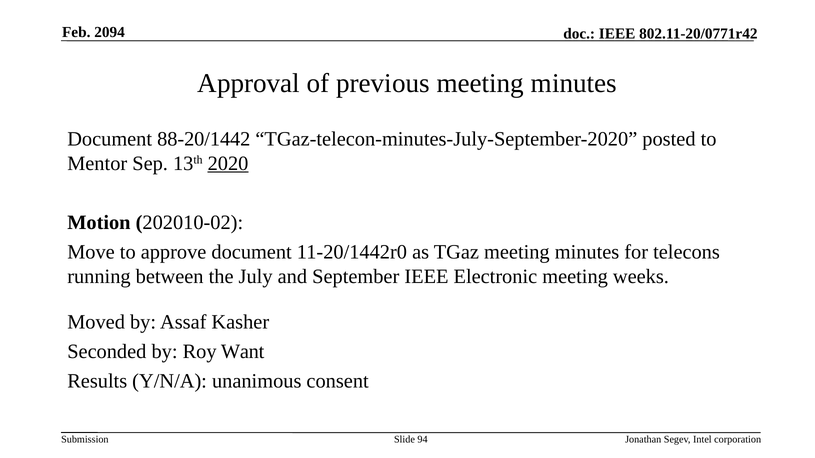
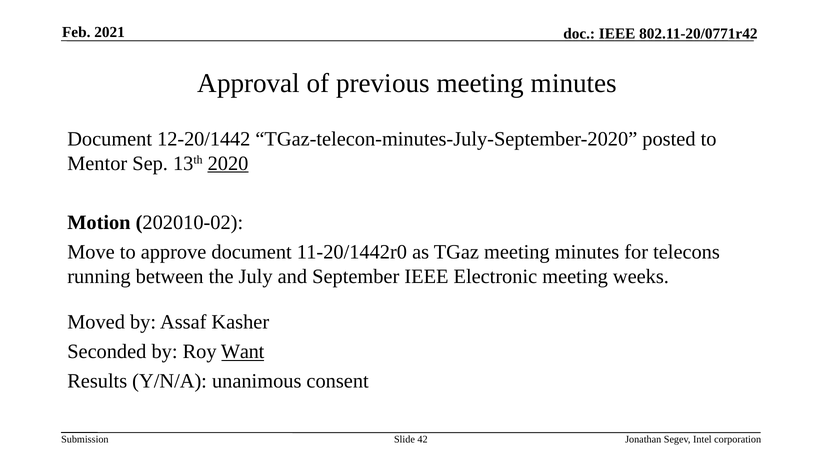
2094: 2094 -> 2021 (110, 32)
88-20/1442: 88-20/1442 -> 12-20/1442 (204, 139)
Want underline: none -> present (243, 352)
94: 94 -> 42 (423, 440)
